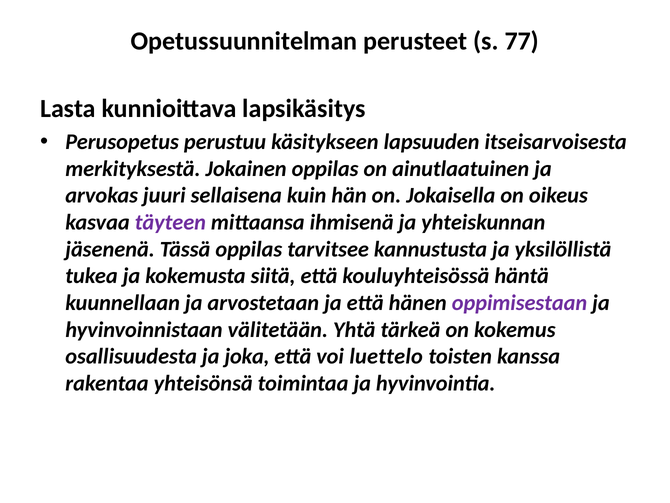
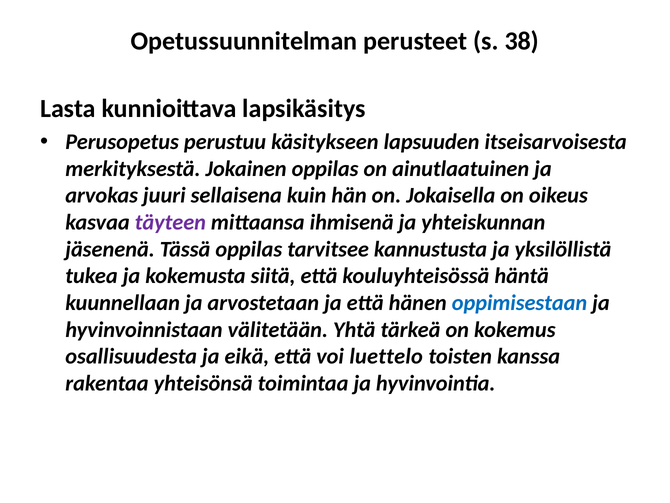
77: 77 -> 38 (522, 41)
oppimisestaan colour: purple -> blue (519, 303)
joka: joka -> eikä (247, 356)
